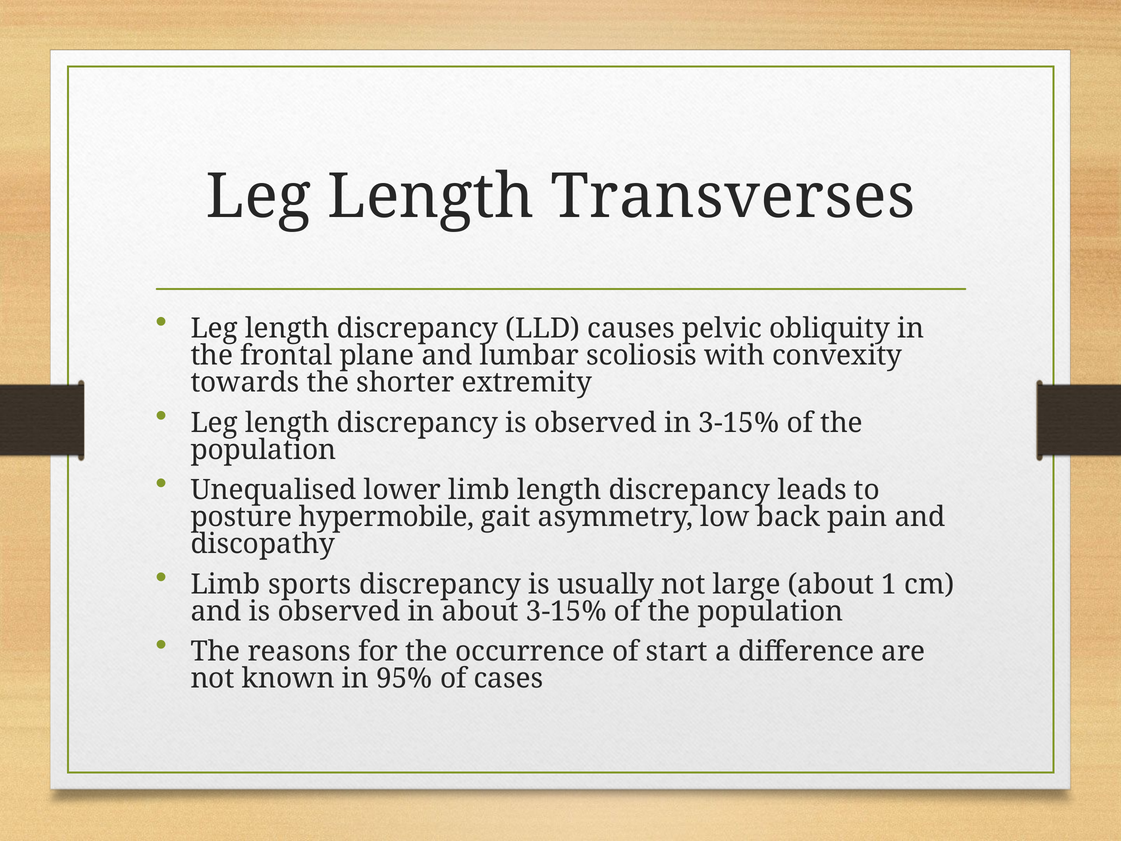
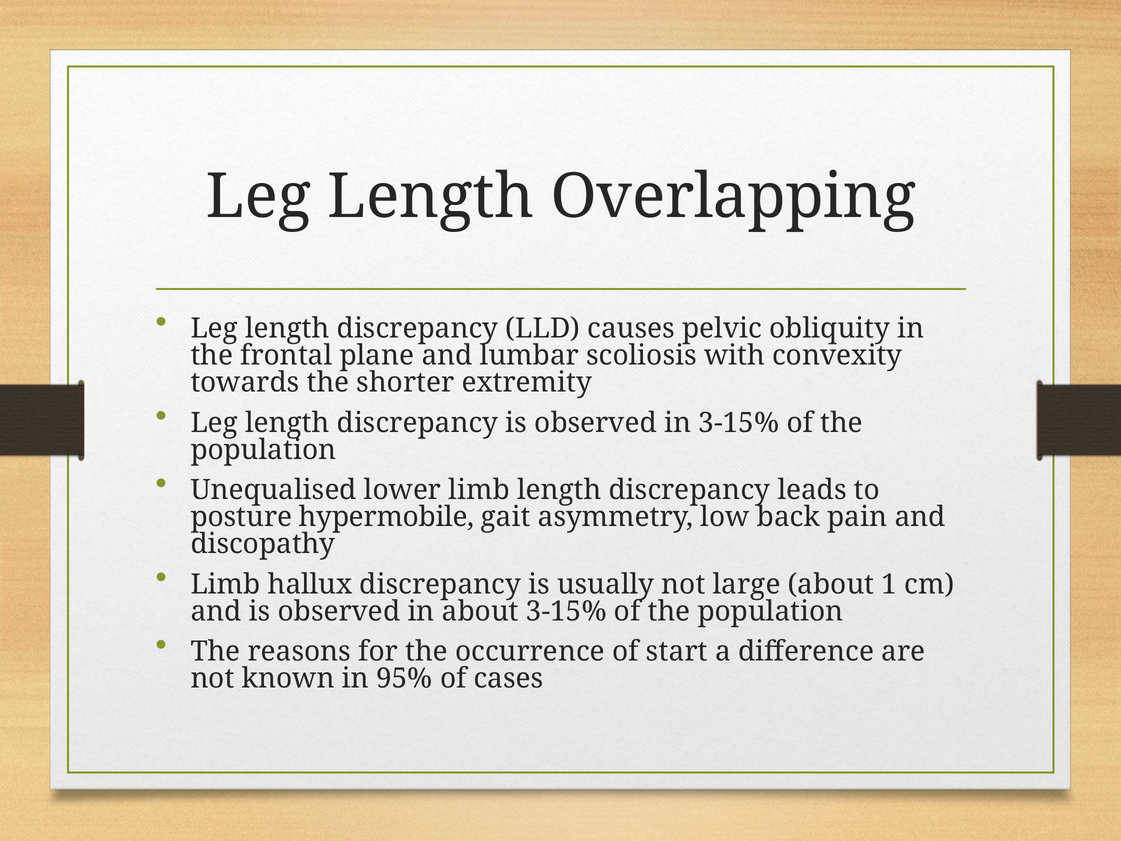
Transverses: Transverses -> Overlapping (733, 196)
sports: sports -> hallux (310, 584)
